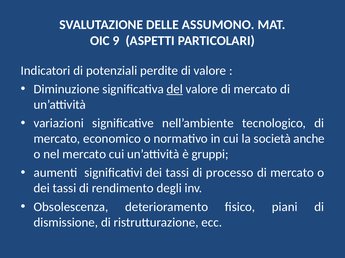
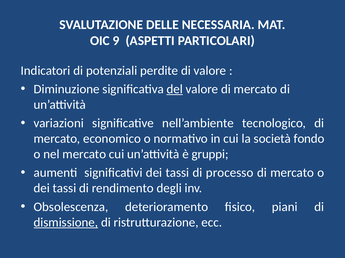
ASSUMONO: ASSUMONO -> NECESSARIA (218, 25)
anche: anche -> fondo (309, 139)
dismissione underline: none -> present (66, 223)
